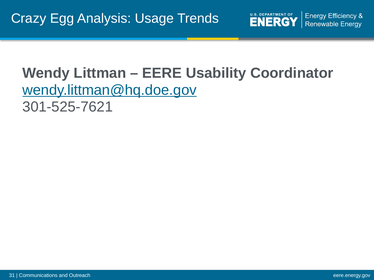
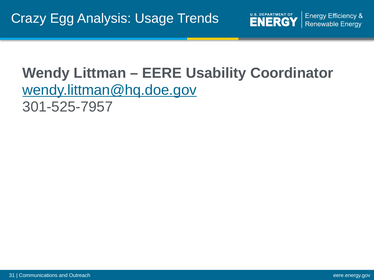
301-525-7621: 301-525-7621 -> 301-525-7957 (68, 107)
